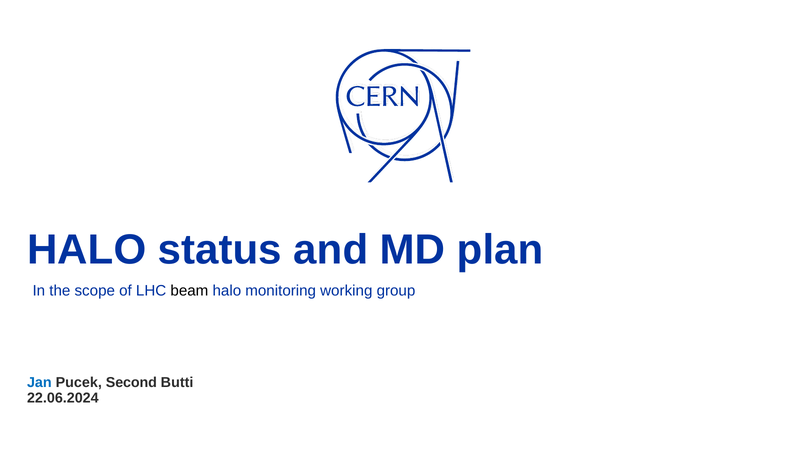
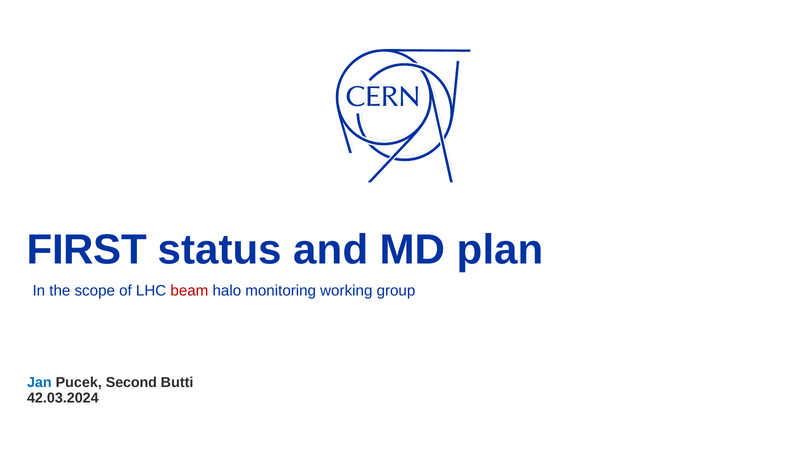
HALO: HALO -> FIRST (87, 250)
beam colour: black -> red (189, 290)
22.06.2024: 22.06.2024 -> 42.03.2024 (63, 398)
